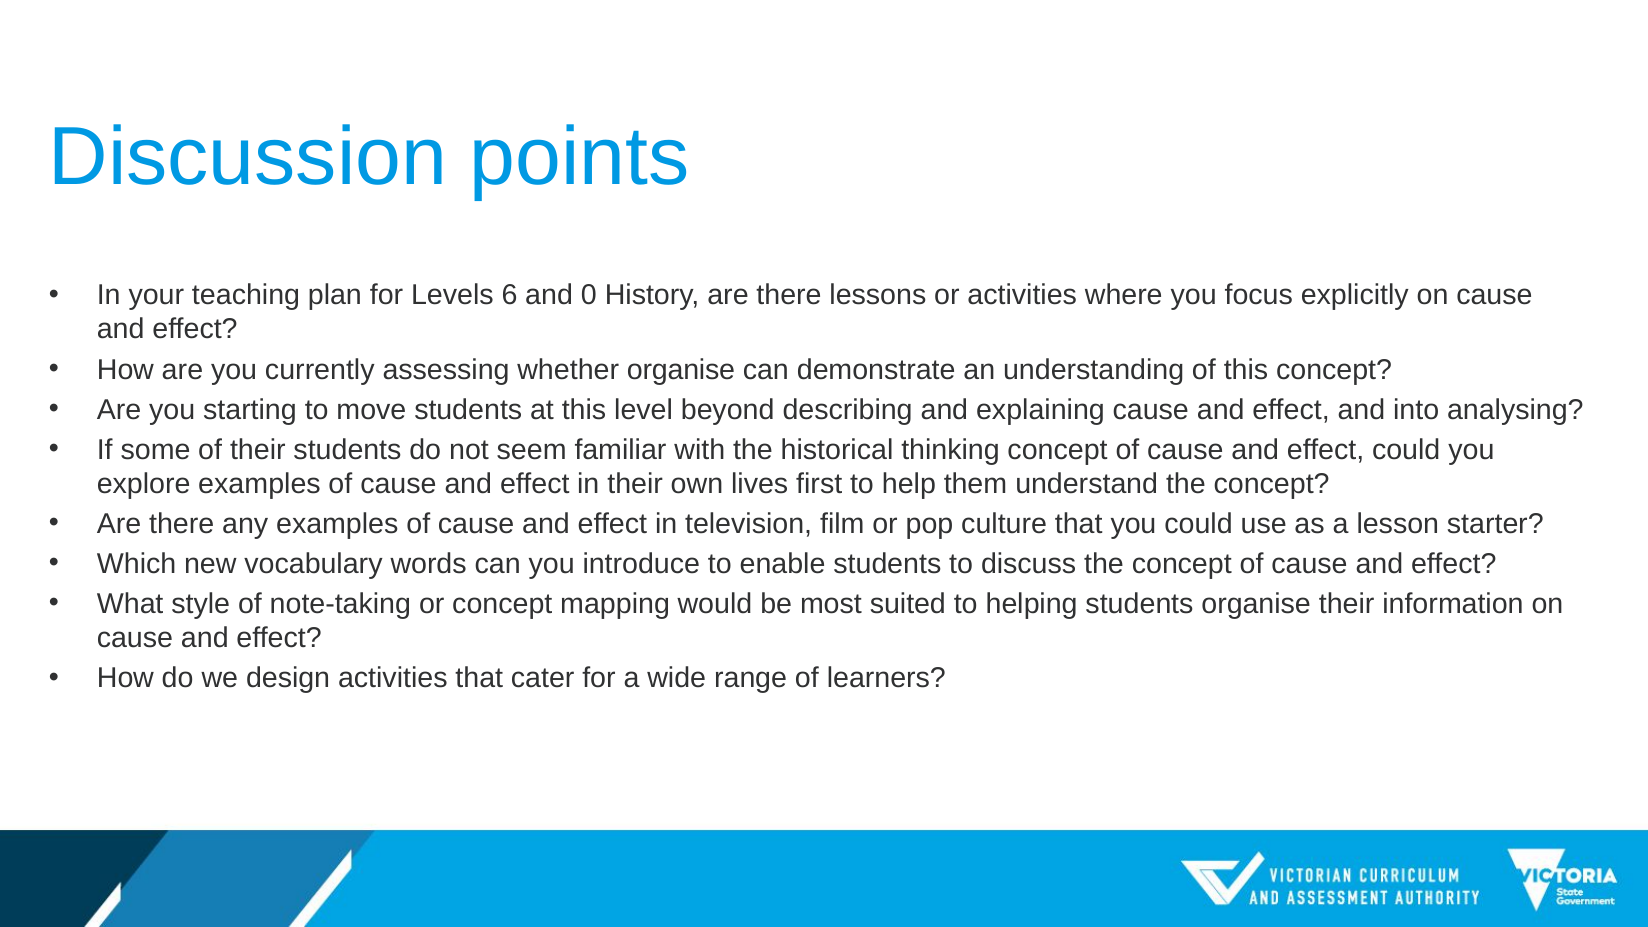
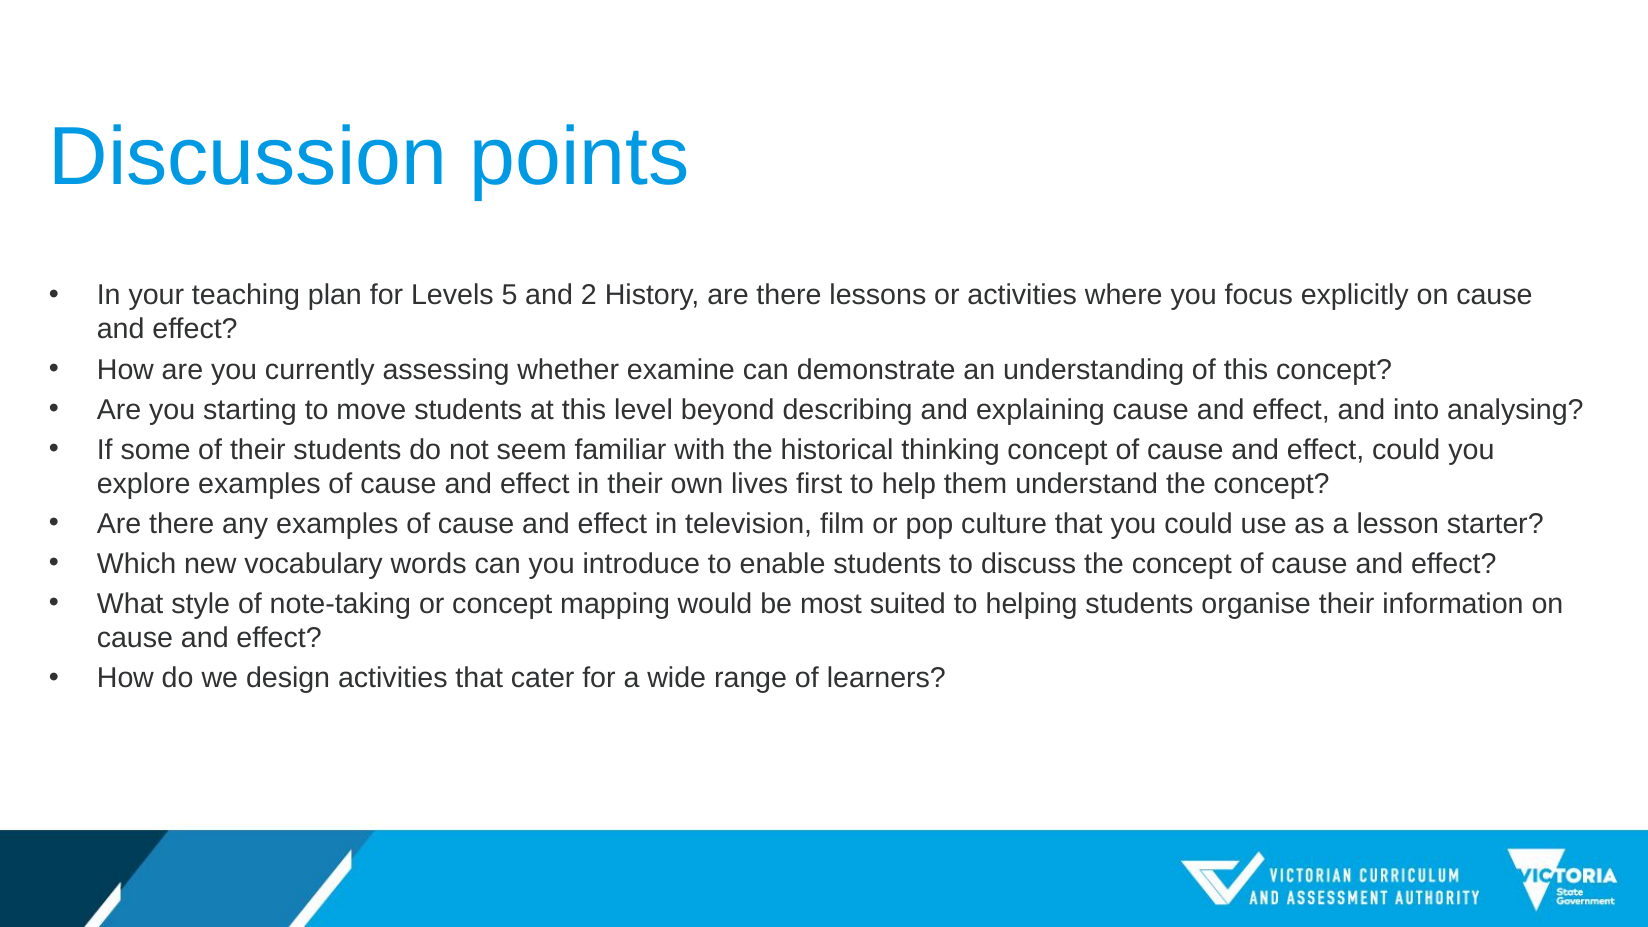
6: 6 -> 5 (510, 295)
0: 0 -> 2 (589, 295)
whether organise: organise -> examine (681, 370)
